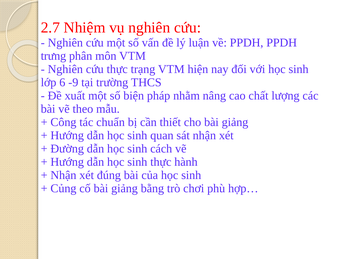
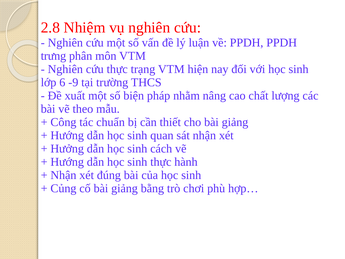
2.7: 2.7 -> 2.8 (50, 28)
Đường: Đường -> Hưởng (67, 148)
